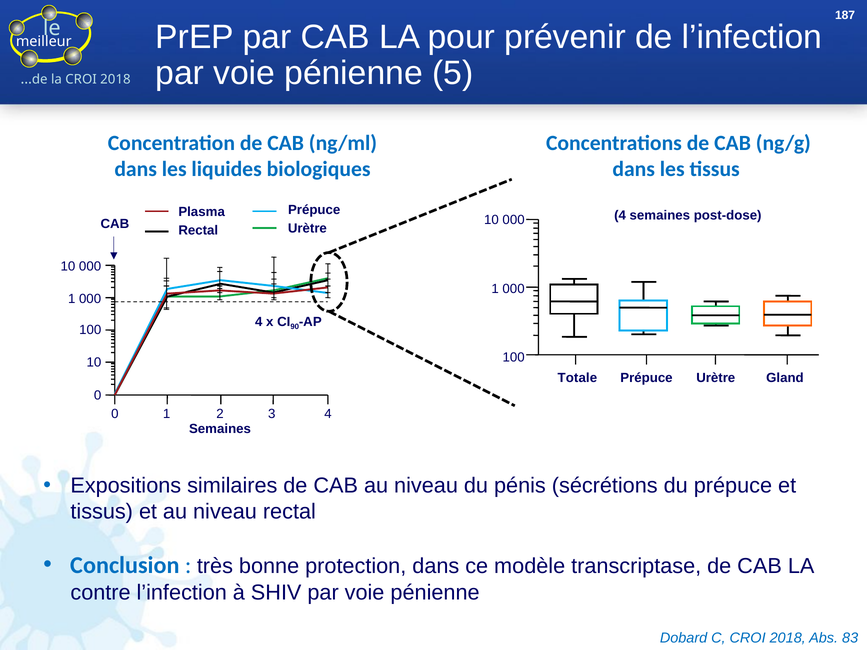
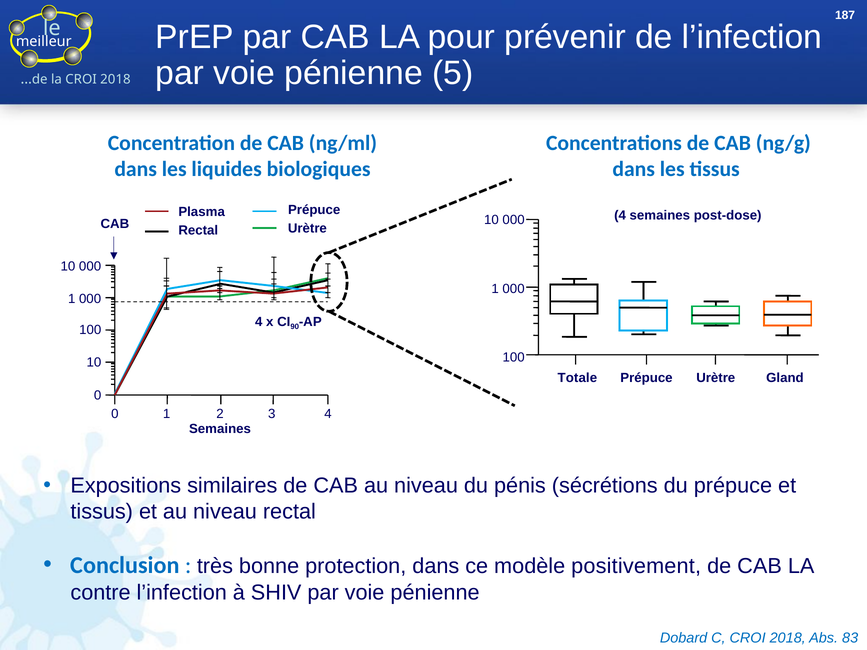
transcriptase: transcriptase -> positivement (636, 566)
